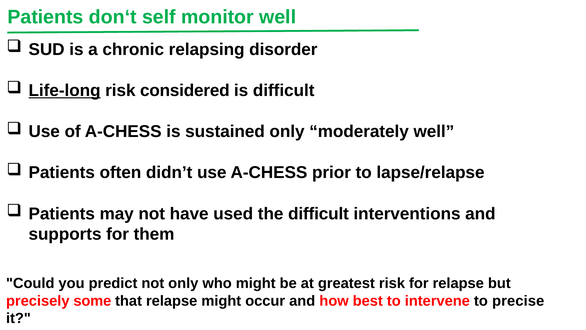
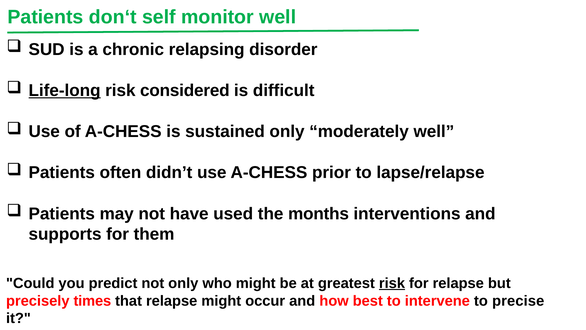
the difficult: difficult -> months (319, 213)
risk underline: none -> present (392, 283)
some: some -> times (92, 301)
